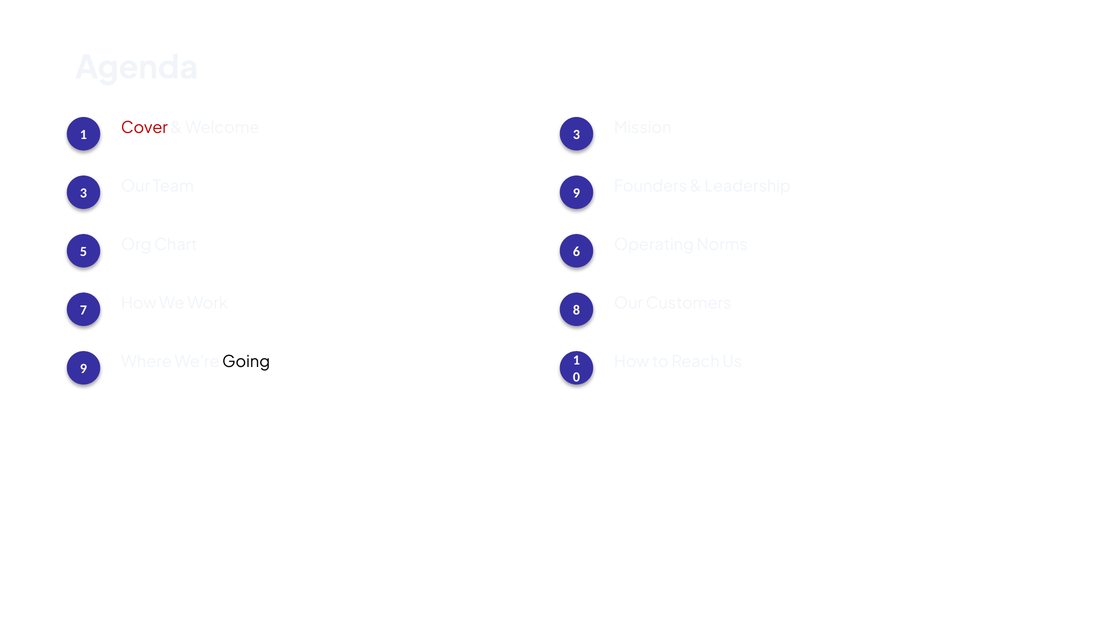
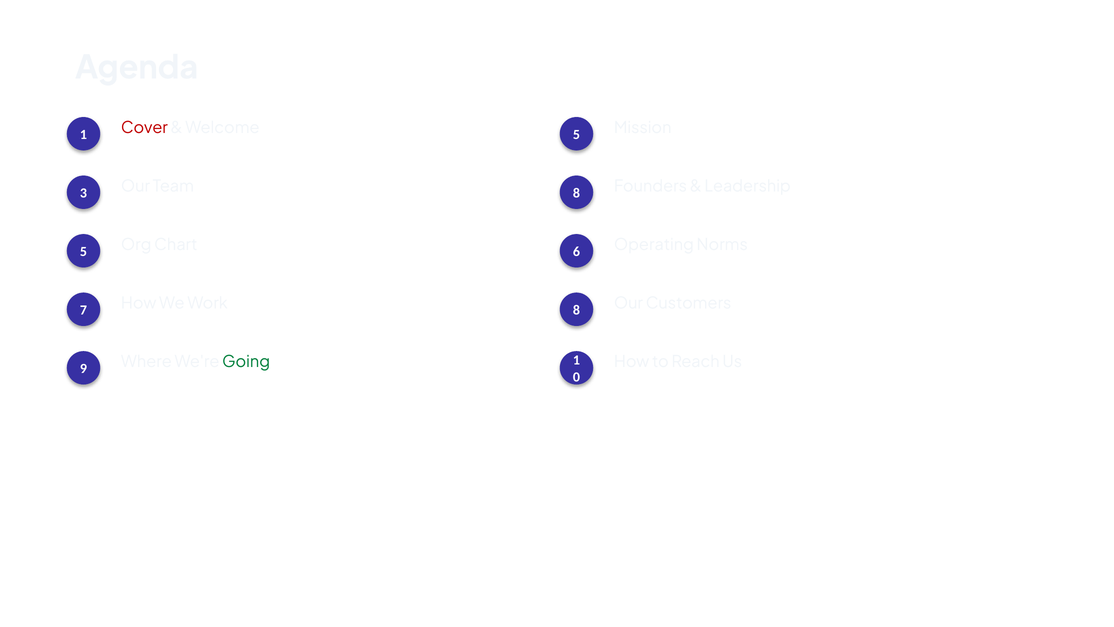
Welcome 3: 3 -> 5 (576, 135)
Team 9: 9 -> 8 (576, 193)
Going colour: black -> green (246, 362)
